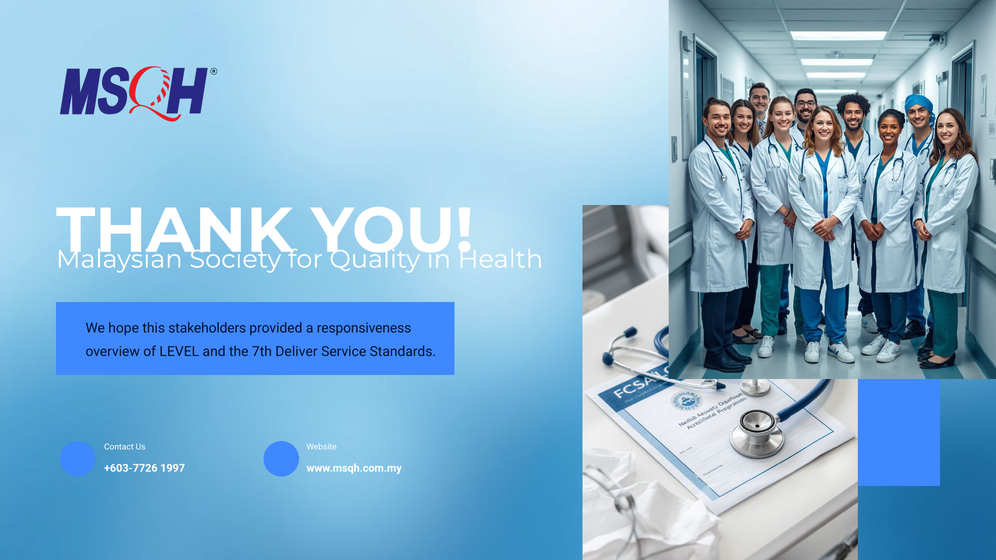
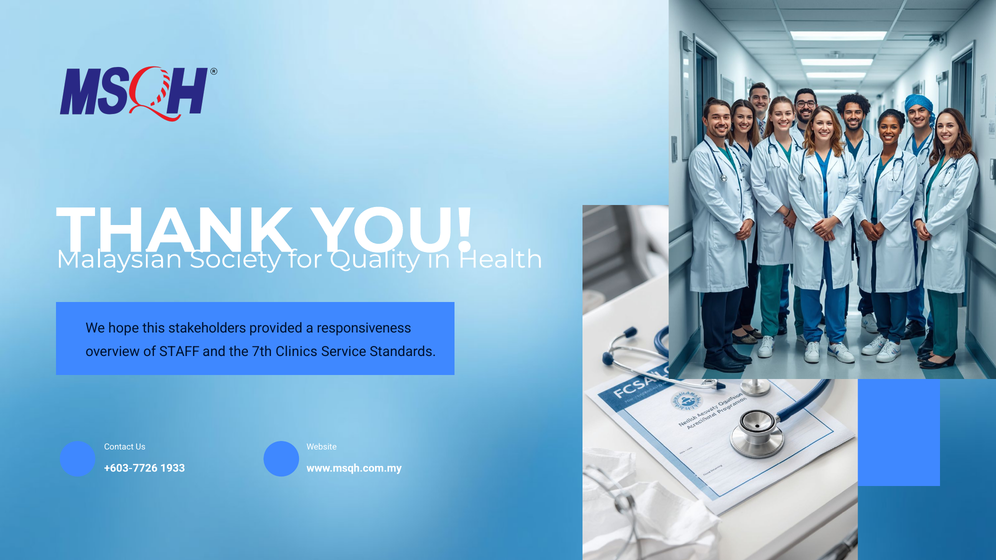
LEVEL: LEVEL -> STAFF (179, 352)
Deliver: Deliver -> Clinics (296, 352)
1997: 1997 -> 1933 (173, 468)
